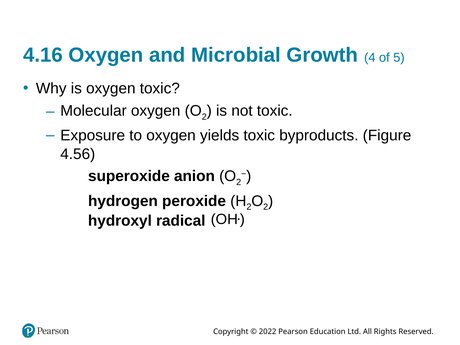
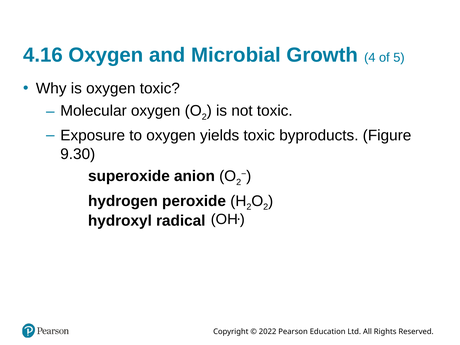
4.56: 4.56 -> 9.30 (78, 154)
